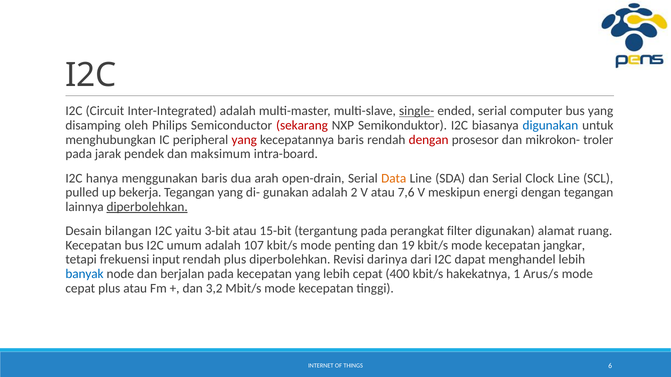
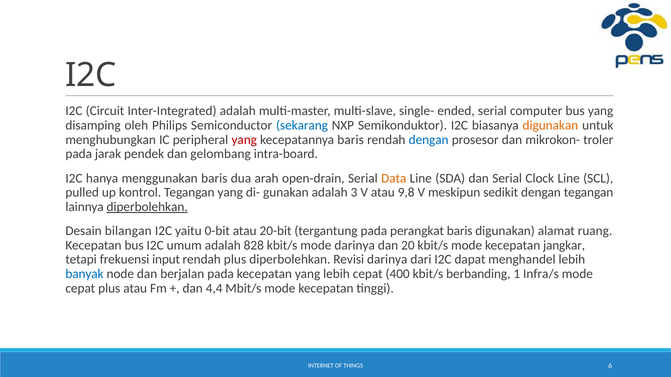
single- underline: present -> none (417, 111)
sekarang colour: red -> blue (302, 126)
digunakan colour: blue -> orange (550, 126)
dengan colour: red -> blue (429, 140)
maksimum: maksimum -> gelombang (221, 154)
bekerja: bekerja -> kontrol (140, 193)
2: 2 -> 3 (354, 193)
7,6: 7,6 -> 9,8 (406, 193)
energi: energi -> sedikit (501, 193)
3-bit: 3-bit -> 0-bit (217, 231)
15-bit: 15-bit -> 20-bit (276, 231)
perangkat filter: filter -> baris (460, 231)
107: 107 -> 828 (254, 246)
mode penting: penting -> darinya (355, 246)
19: 19 -> 20 (408, 246)
hakekatnya: hakekatnya -> berbanding (478, 274)
Arus/s: Arus/s -> Infra/s (541, 274)
3,2: 3,2 -> 4,4 (214, 289)
